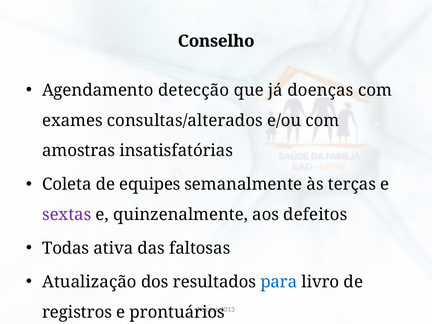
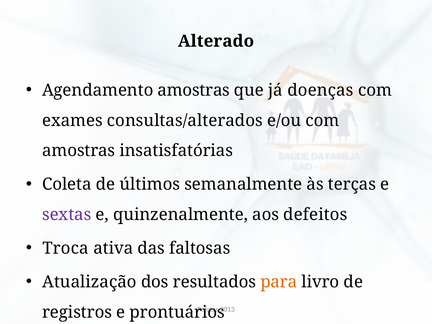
Conselho: Conselho -> Alterado (216, 41)
Agendamento detecção: detecção -> amostras (194, 90)
equipes: equipes -> últimos (150, 184)
Todas: Todas -> Troca (66, 248)
para colour: blue -> orange (279, 282)
